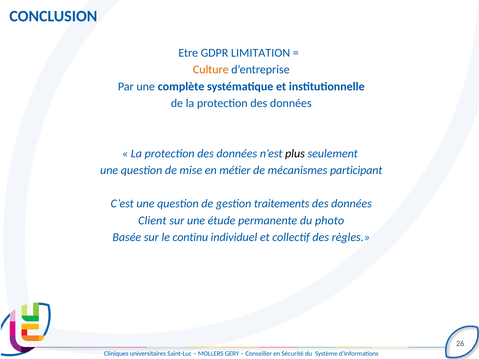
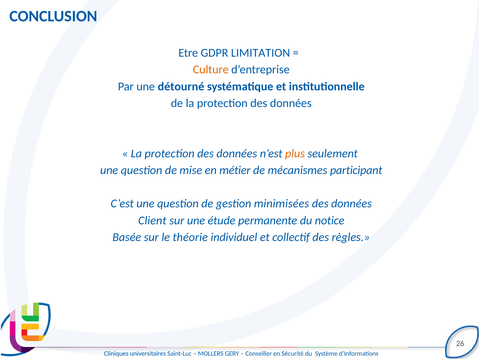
complète: complète -> détourné (181, 86)
plus colour: black -> orange (295, 154)
traitements: traitements -> minimisées (282, 204)
photo: photo -> notice (330, 221)
continu: continu -> théorie (190, 237)
